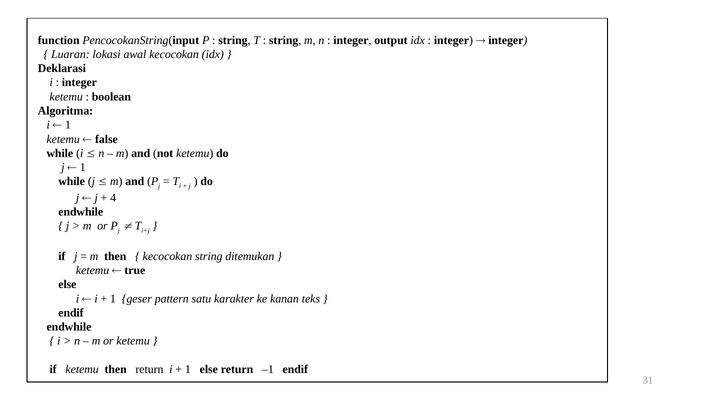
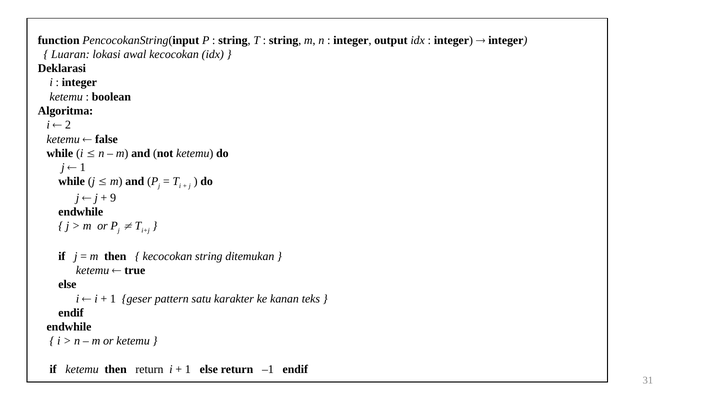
1: 1 -> 2 (68, 125)
4: 4 -> 9 (113, 198)
